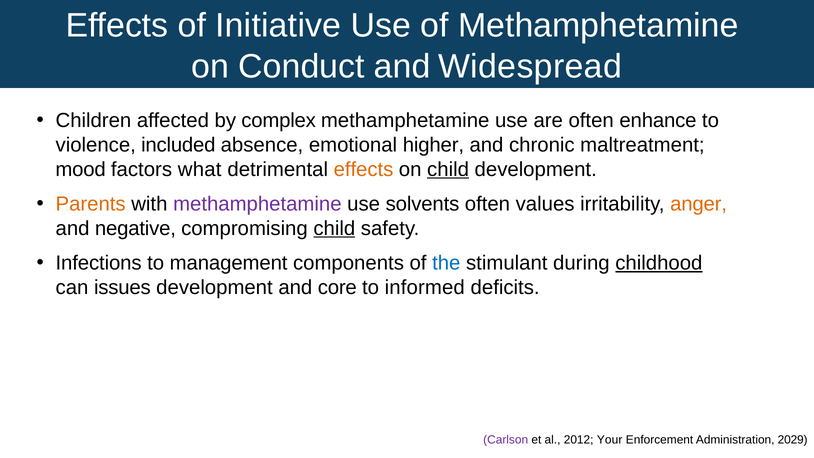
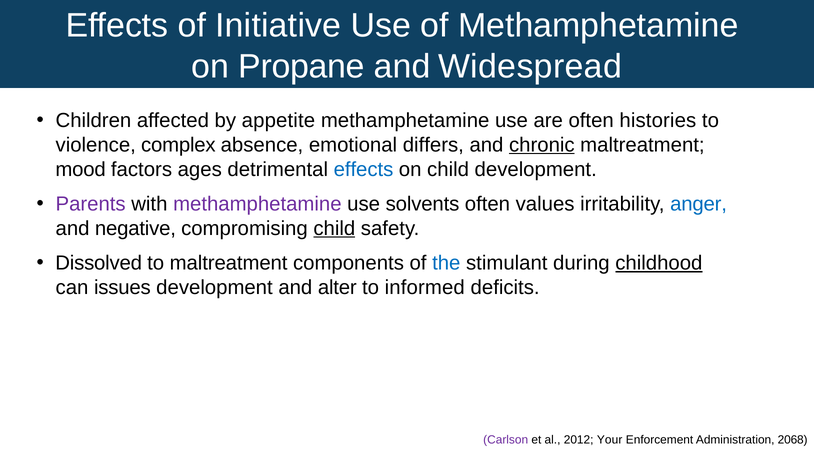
Conduct: Conduct -> Propane (302, 66)
complex: complex -> appetite (278, 120)
enhance: enhance -> histories (658, 120)
included: included -> complex (178, 145)
higher: higher -> differs (433, 145)
chronic underline: none -> present (542, 145)
what: what -> ages (200, 169)
effects colour: orange -> blue (363, 169)
child underline: present -> none (448, 169)
Parents colour: orange -> purple (91, 204)
anger colour: orange -> blue (699, 204)
Infections: Infections -> Dissolved (99, 263)
to management: management -> maltreatment (229, 263)
core: core -> alter (337, 287)
2029: 2029 -> 2068 (793, 440)
